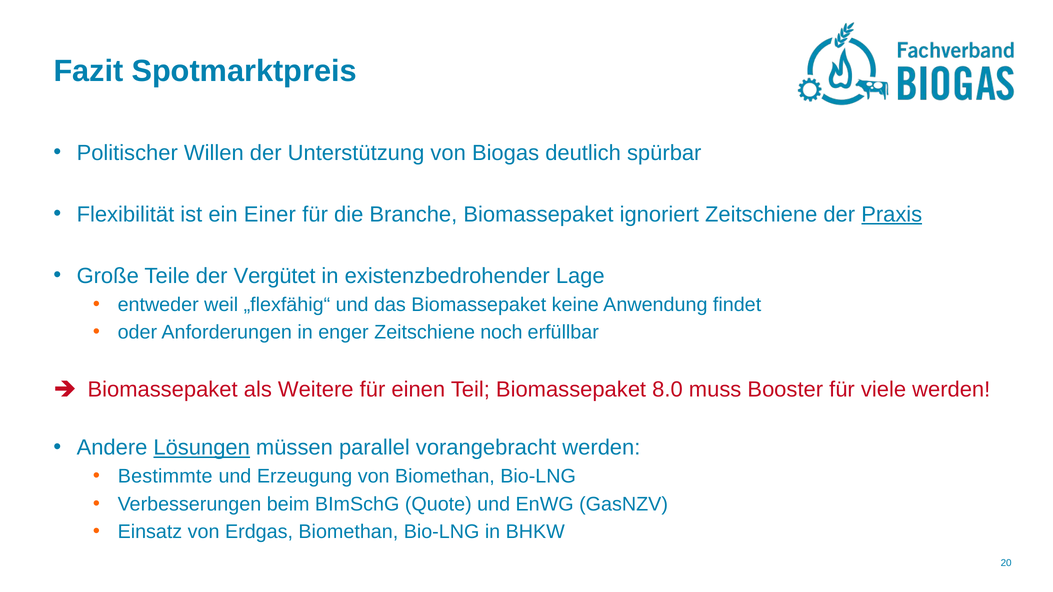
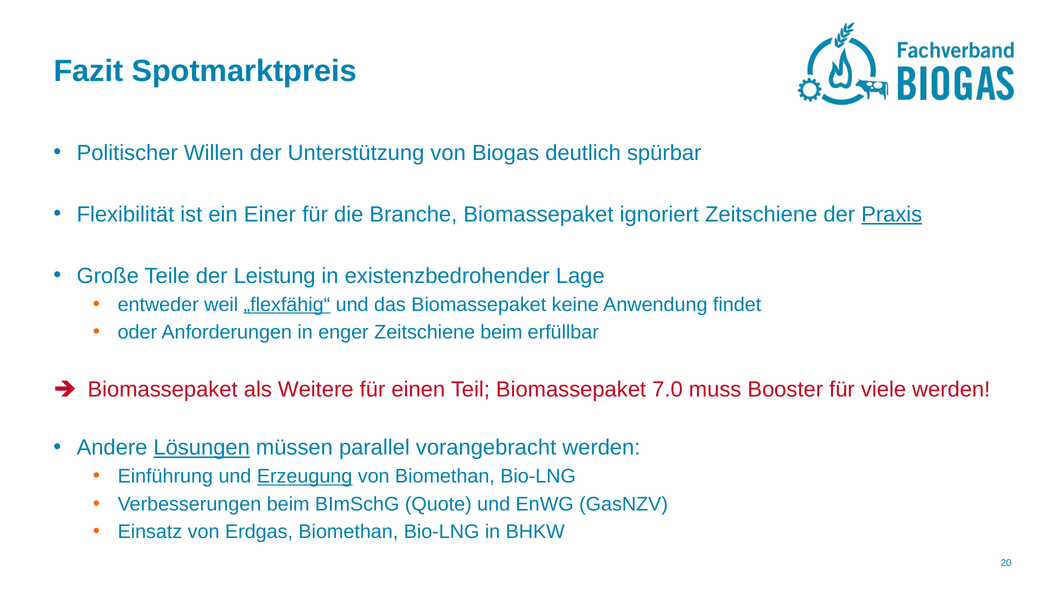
Vergütet: Vergütet -> Leistung (275, 276)
„flexfähig“ underline: none -> present (287, 305)
Zeitschiene noch: noch -> beim (501, 332)
8.0: 8.0 -> 7.0 (667, 390)
Bestimmte: Bestimmte -> Einführung (165, 477)
Erzeugung underline: none -> present (305, 477)
